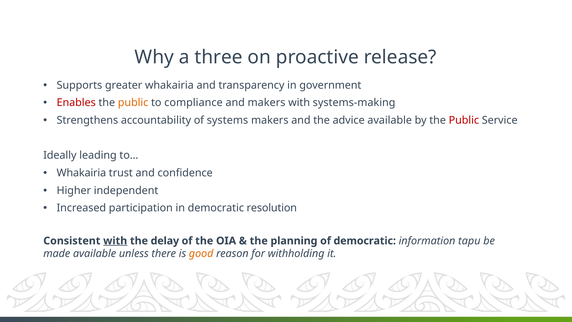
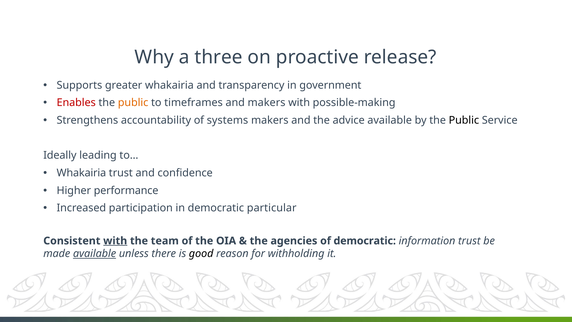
compliance: compliance -> timeframes (194, 103)
systems-making: systems-making -> possible-making (354, 103)
Public colour: red -> black (464, 120)
independent: independent -> performance (126, 190)
resolution: resolution -> particular (272, 208)
delay: delay -> team (165, 241)
planning: planning -> agencies (294, 241)
information tapu: tapu -> trust (469, 241)
available underline: none -> present (95, 254)
good colour: orange -> black (201, 254)
